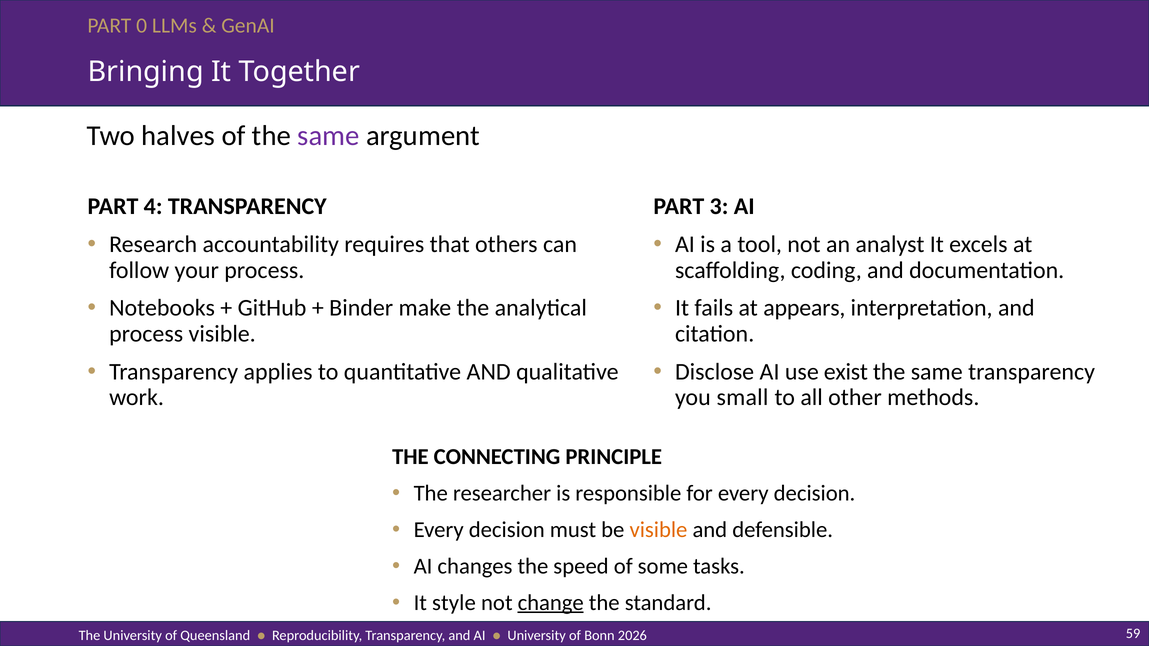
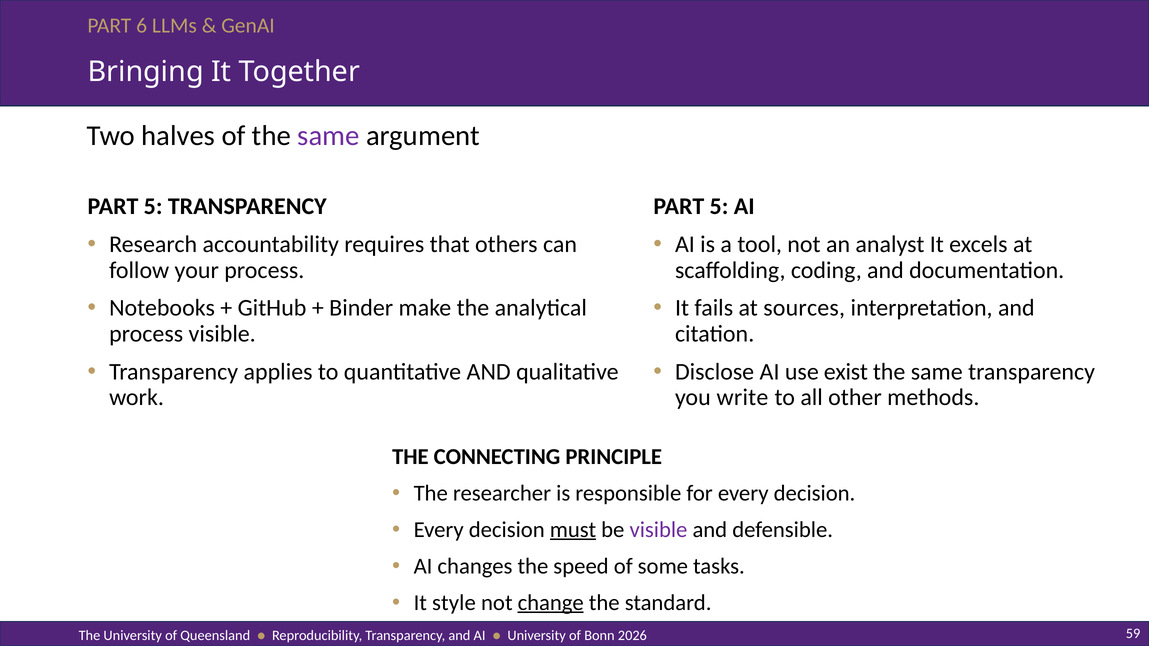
0: 0 -> 6 (142, 26)
4: 4 -> 5 (153, 207)
3: 3 -> 5 (719, 207)
appears: appears -> sources (804, 308)
small: small -> write (742, 398)
must underline: none -> present (573, 530)
visible colour: orange -> purple (659, 530)
